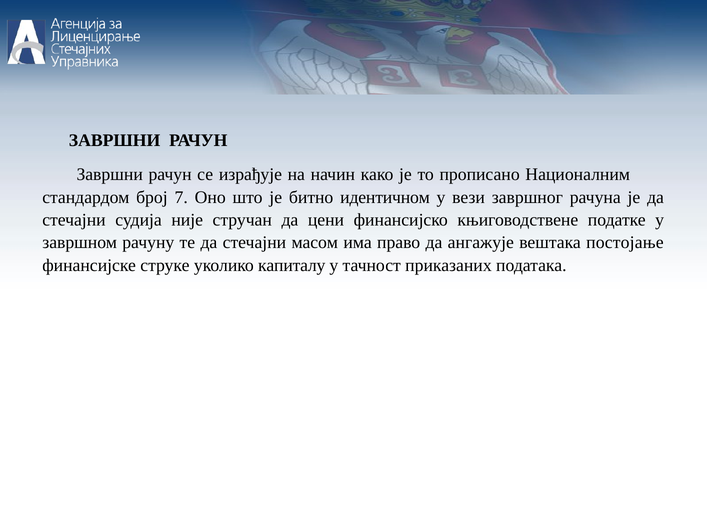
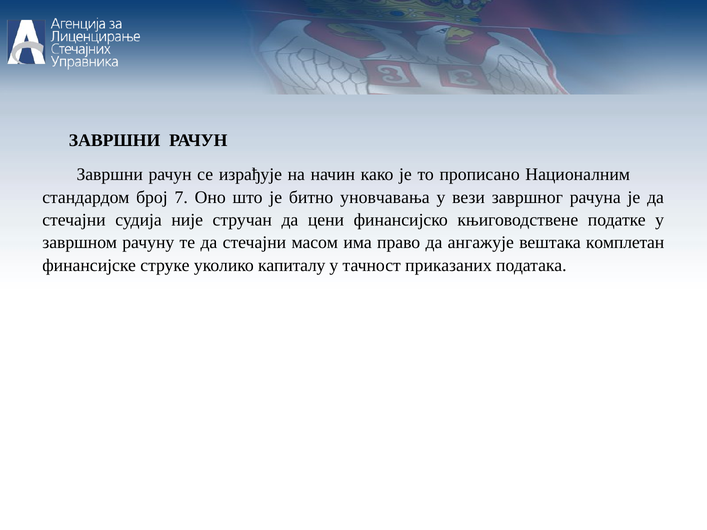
идентичном: идентичном -> уновчавања (385, 197)
постојање: постојање -> комплетан (625, 243)
